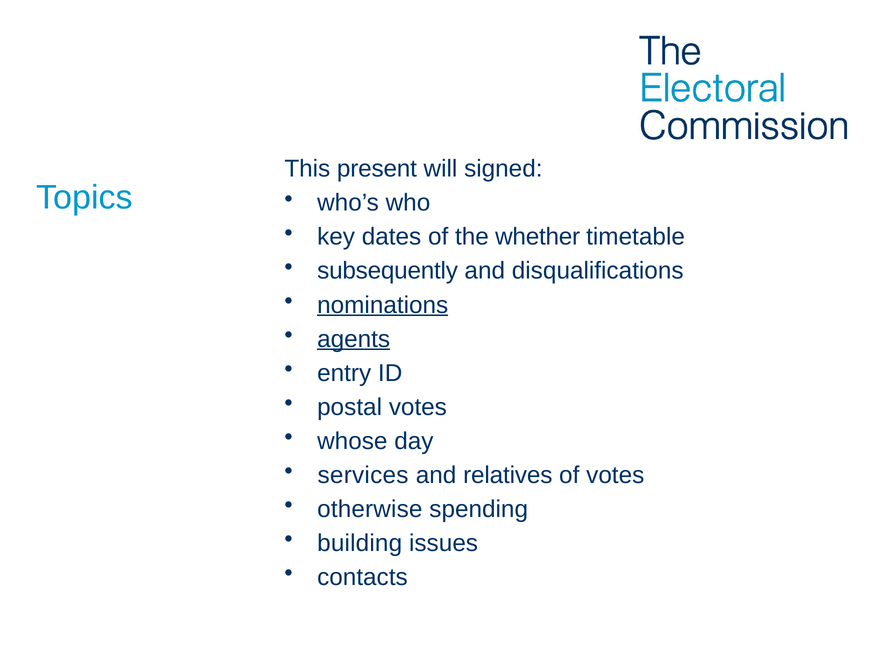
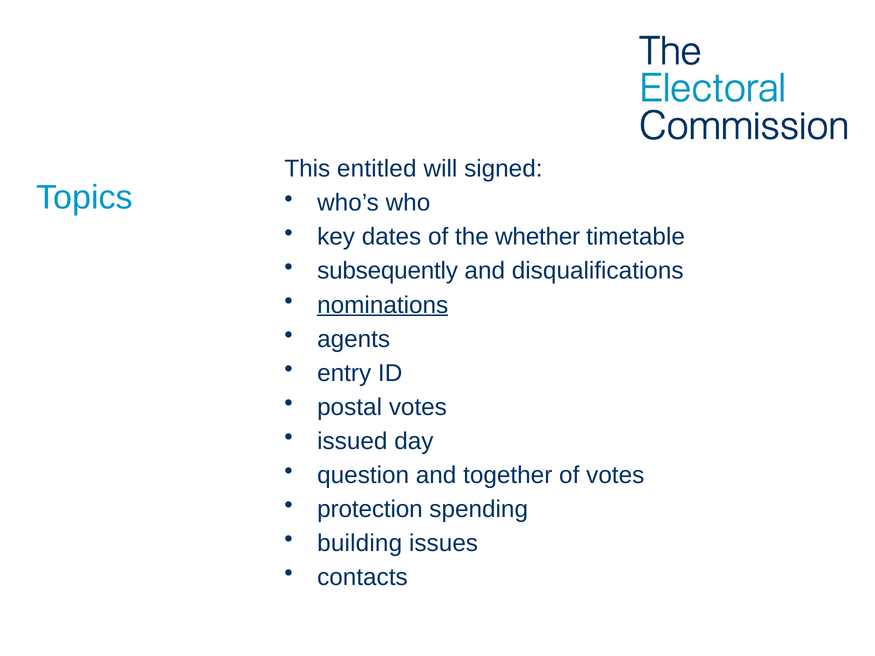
present: present -> entitled (377, 169)
agents underline: present -> none (354, 339)
whose: whose -> issued (352, 441)
services: services -> question (363, 475)
relatives: relatives -> together (508, 475)
otherwise: otherwise -> protection (370, 509)
